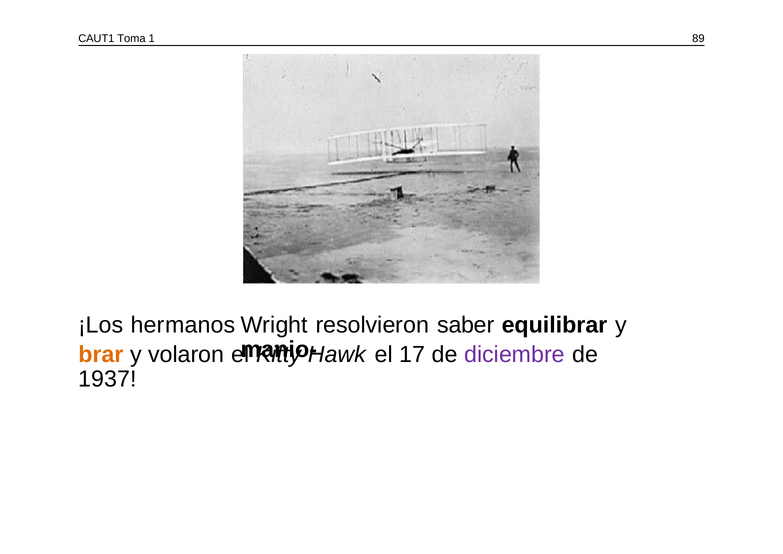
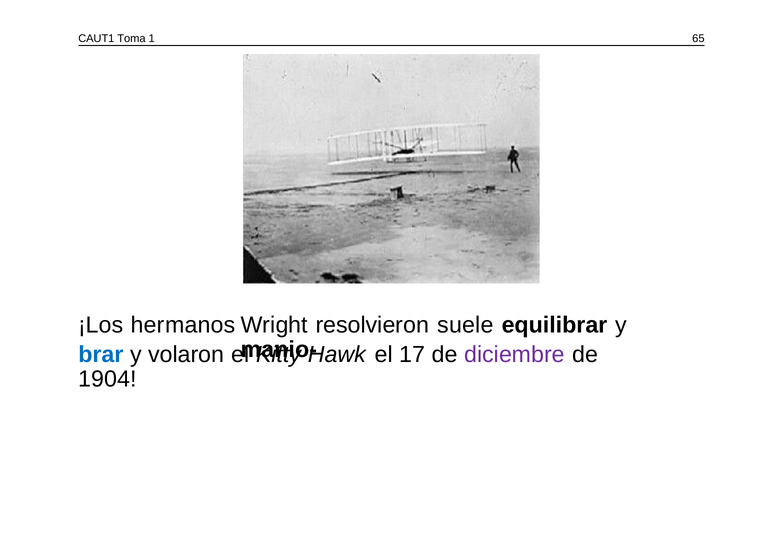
89: 89 -> 65 (698, 39)
saber: saber -> suele (466, 325)
brar colour: orange -> blue (101, 355)
1937: 1937 -> 1904 (107, 379)
